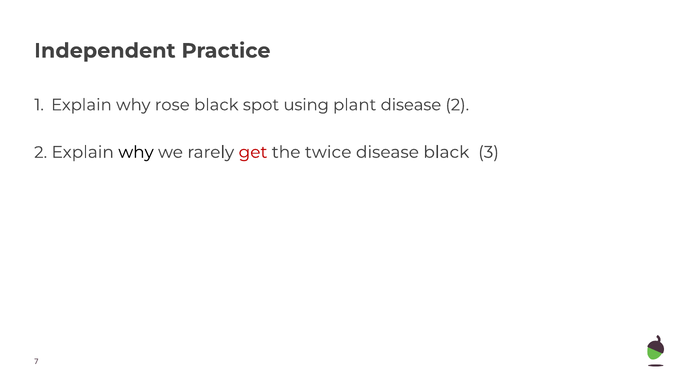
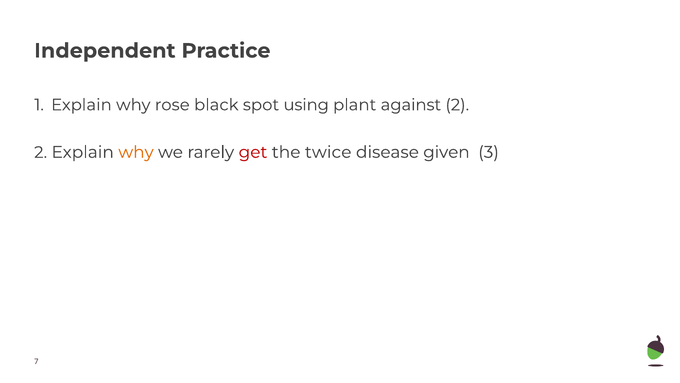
plant disease: disease -> against (411, 105)
why colour: black -> orange (136, 152)
disease black: black -> given (446, 152)
